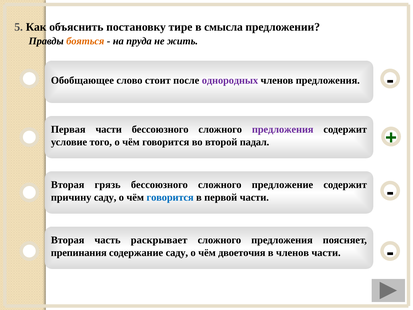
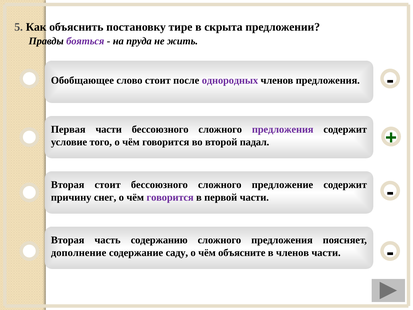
смысла: смысла -> скрыта (223, 27)
бояться colour: orange -> purple (85, 41)
Вторая грязь: грязь -> стоит (108, 185)
причину саду: саду -> снег (105, 197)
говорится colour: blue -> purple (170, 197)
раскрывает: раскрывает -> содержанию (159, 240)
препинания: препинания -> дополнение (79, 252)
двоеточия: двоеточия -> объясните (242, 252)
